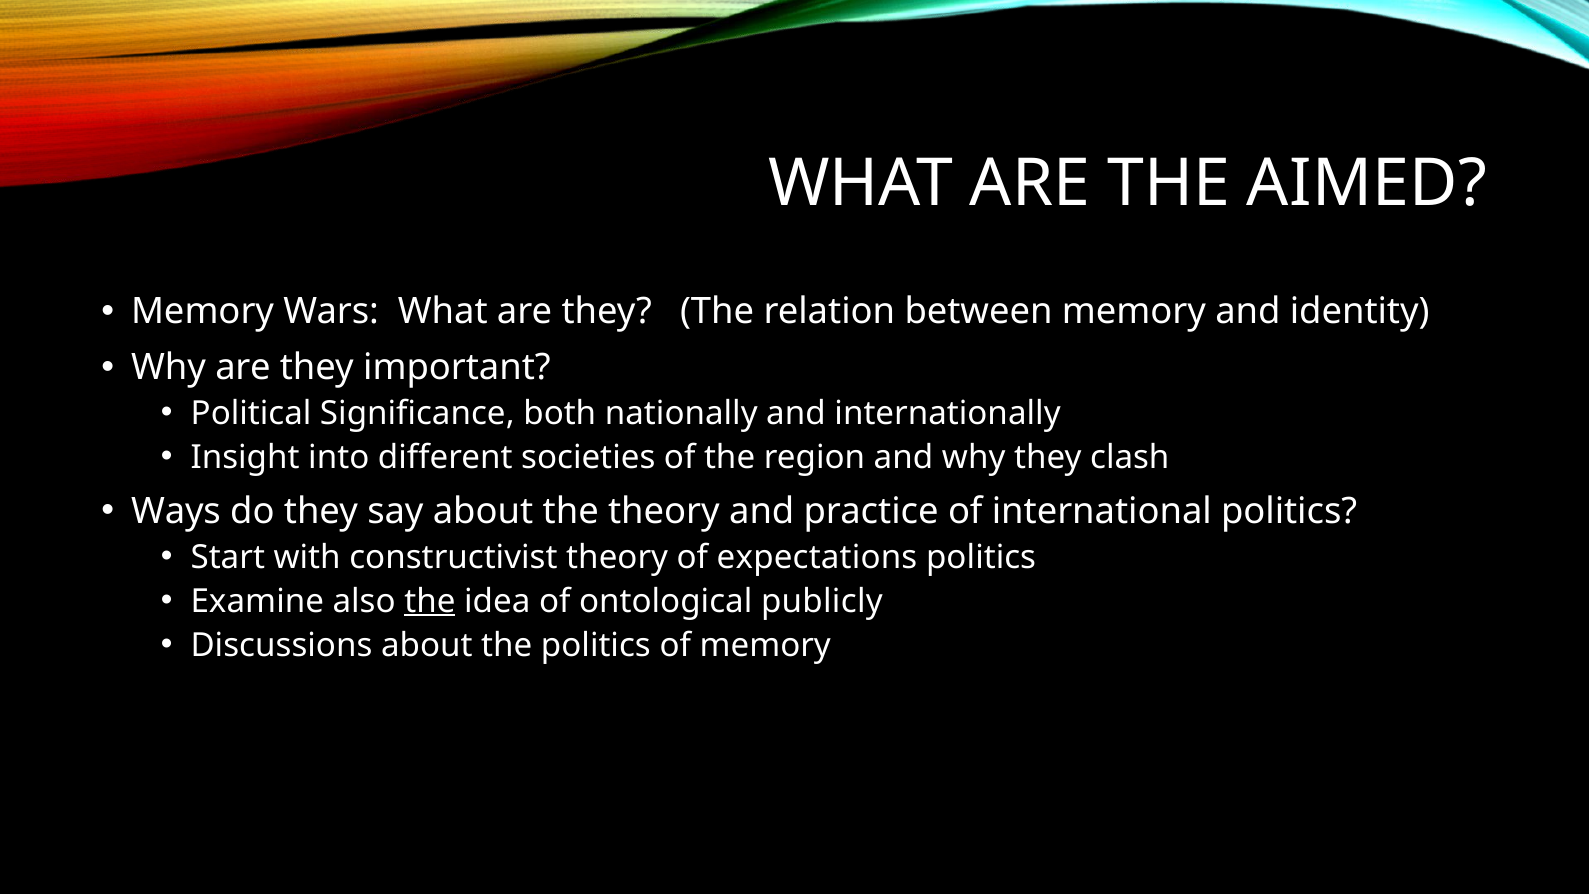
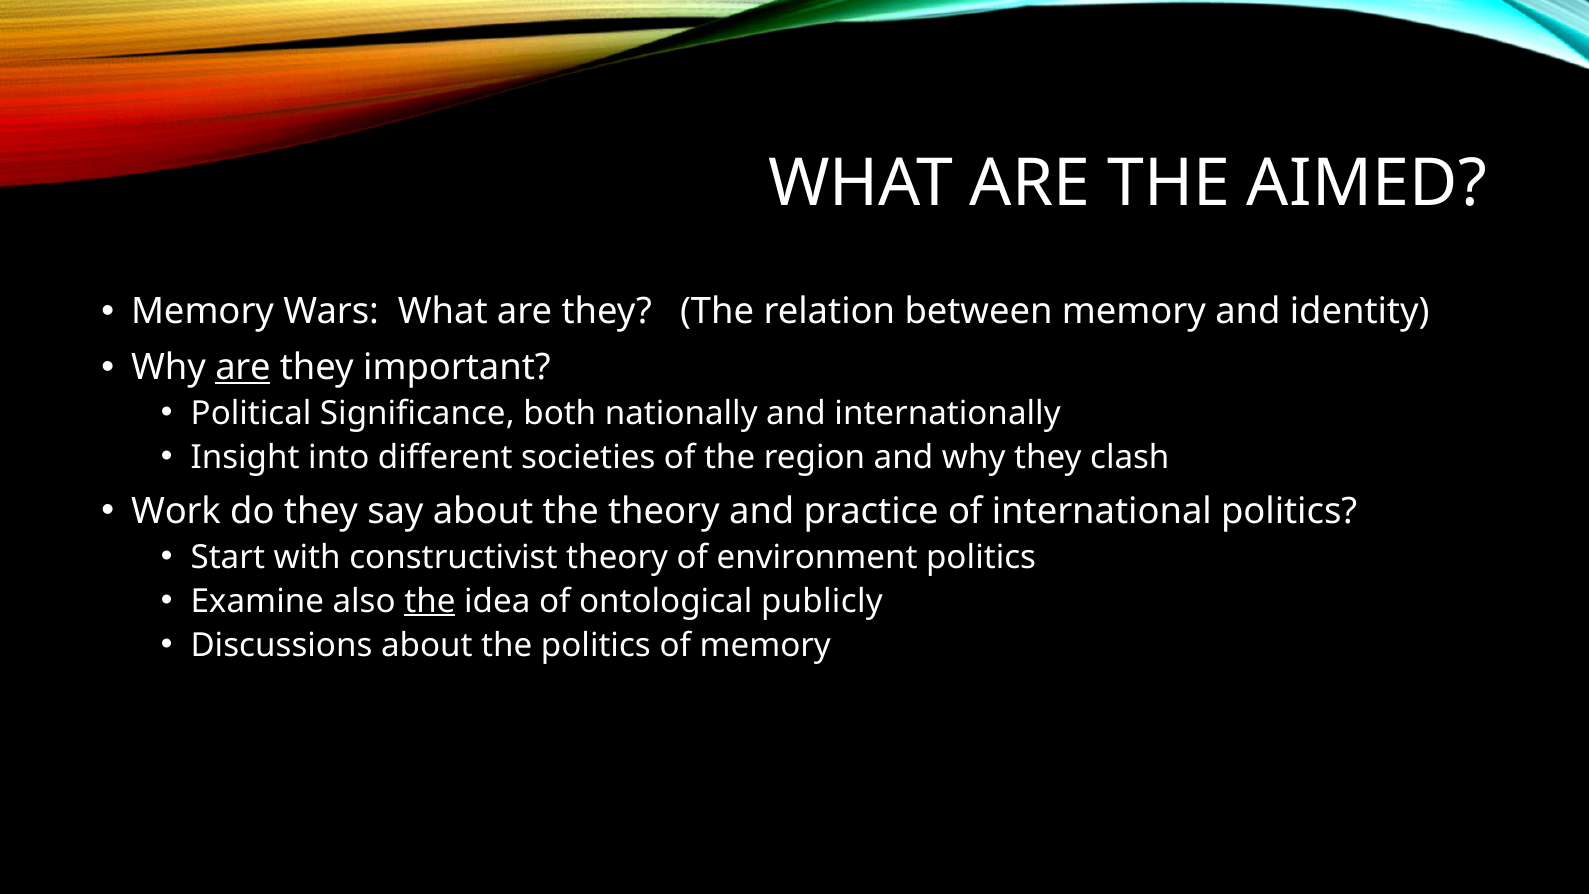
are underline: none -> present (243, 367)
Ways: Ways -> Work (176, 511)
expectations: expectations -> environment (817, 557)
